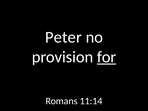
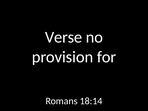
Peter: Peter -> Verse (64, 37)
for underline: present -> none (107, 57)
11:14: 11:14 -> 18:14 (91, 101)
